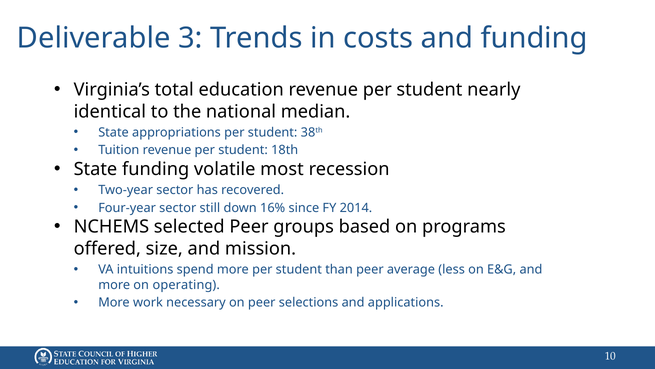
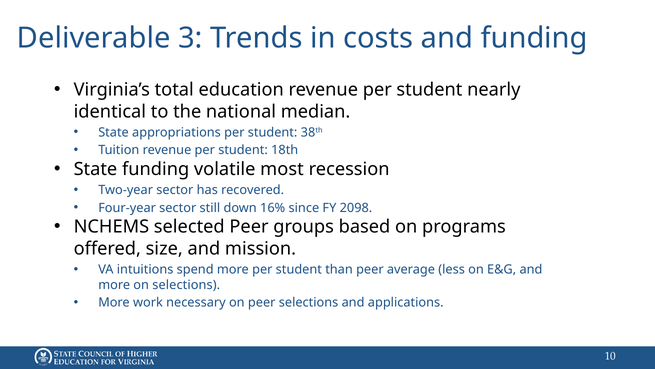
2014: 2014 -> 2098 (356, 208)
on operating: operating -> selections (186, 284)
